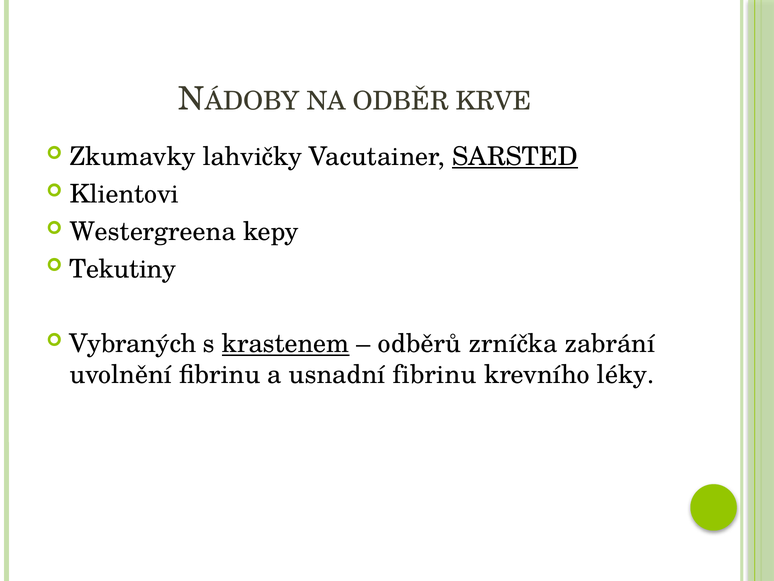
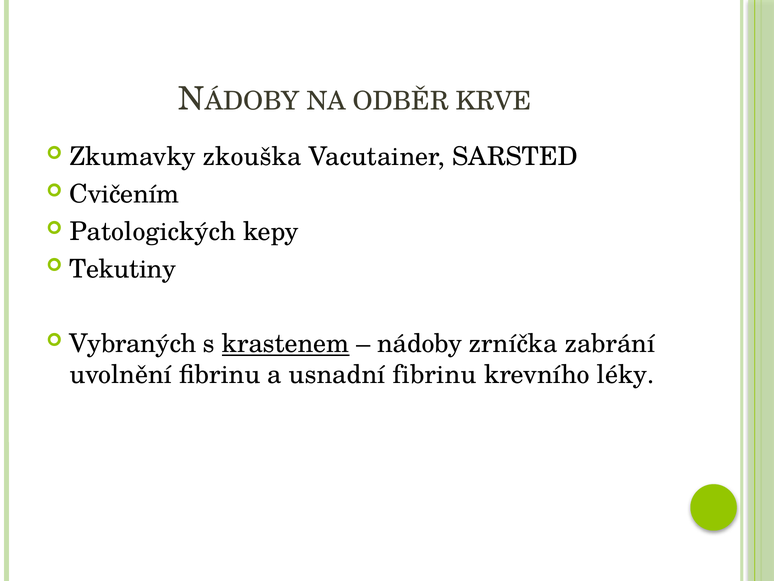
lahvičky: lahvičky -> zkouška (252, 157)
SARSTED underline: present -> none (515, 157)
Klientovi: Klientovi -> Cvičením (124, 194)
Westergreena: Westergreena -> Patologických (153, 231)
odběrů: odběrů -> nádoby (420, 344)
